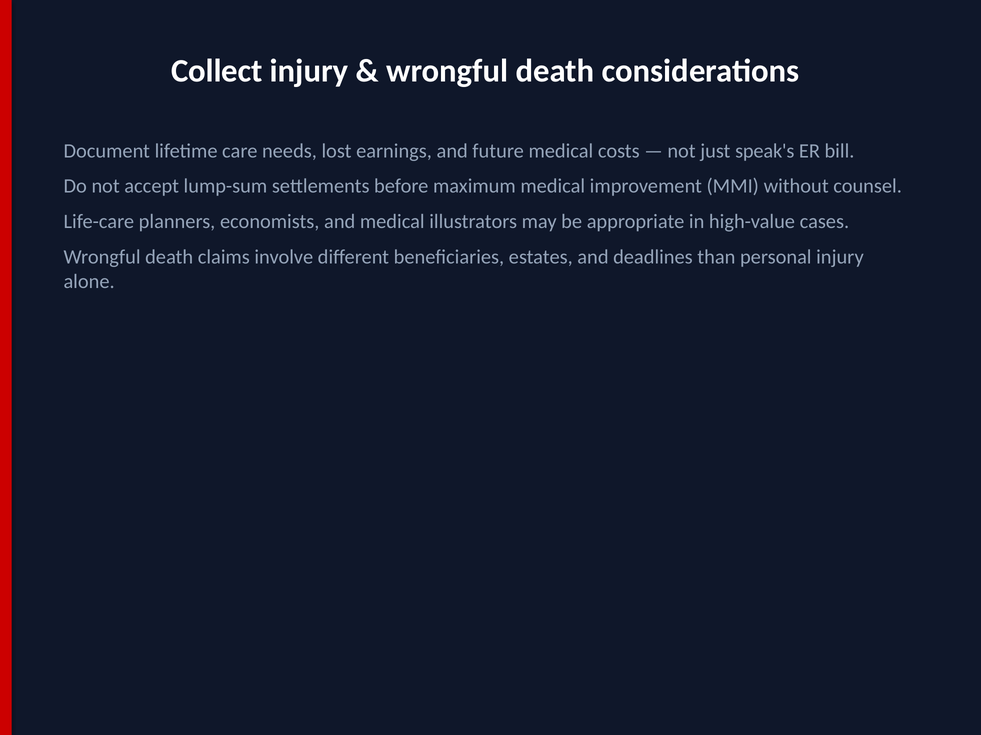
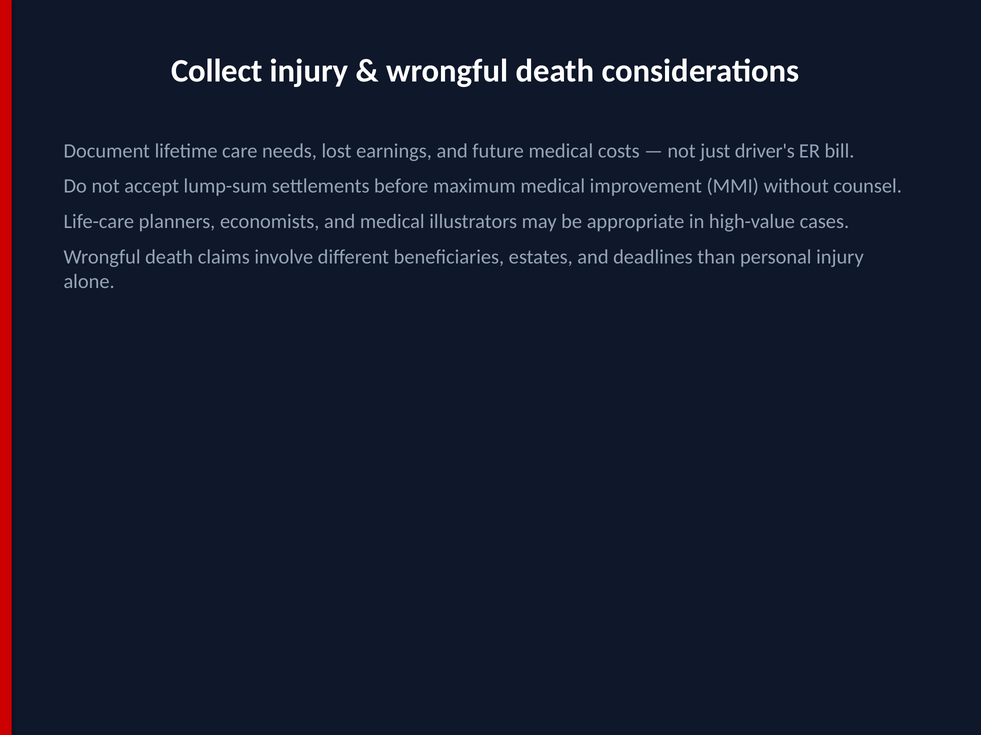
speak's: speak's -> driver's (765, 151)
